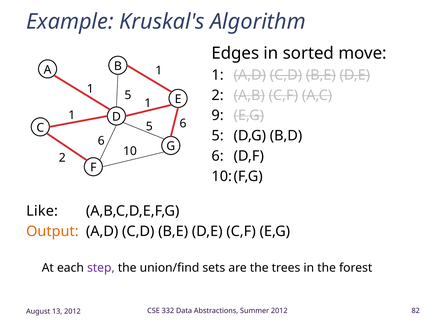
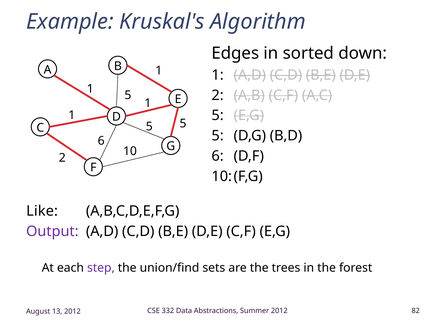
move: move -> down (363, 53)
9: 9 -> 5 (218, 116)
5 6: 6 -> 5 (183, 124)
Output colour: orange -> purple (52, 232)
